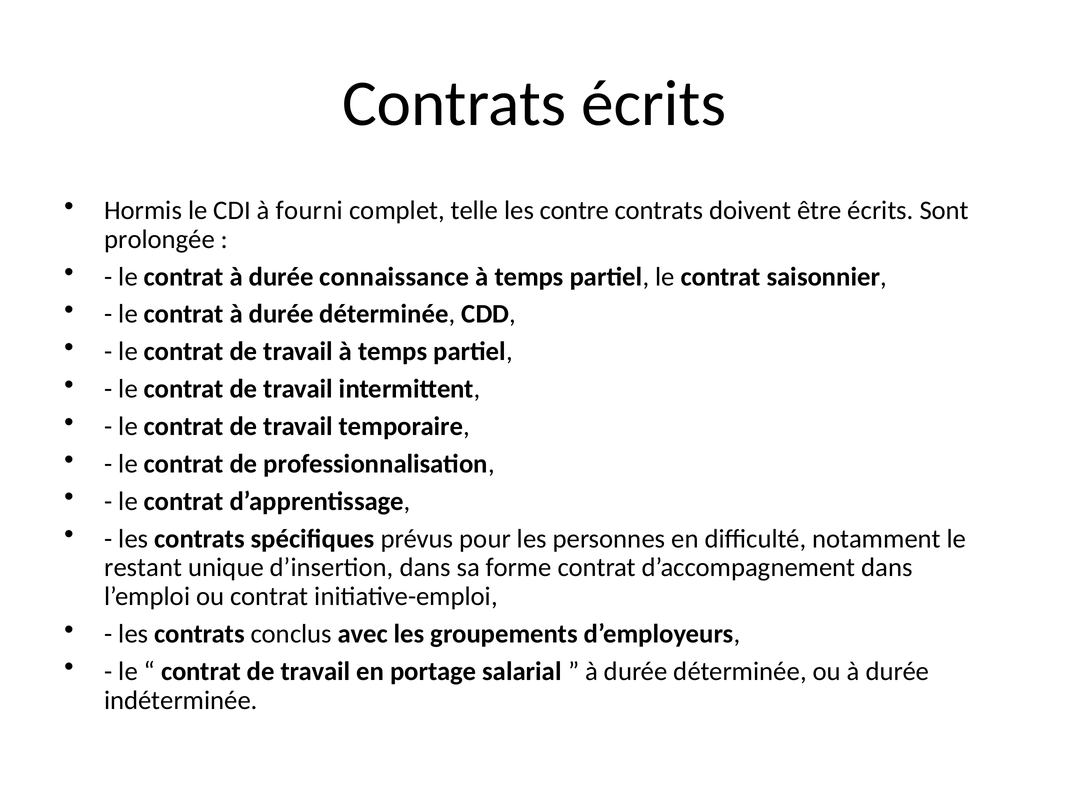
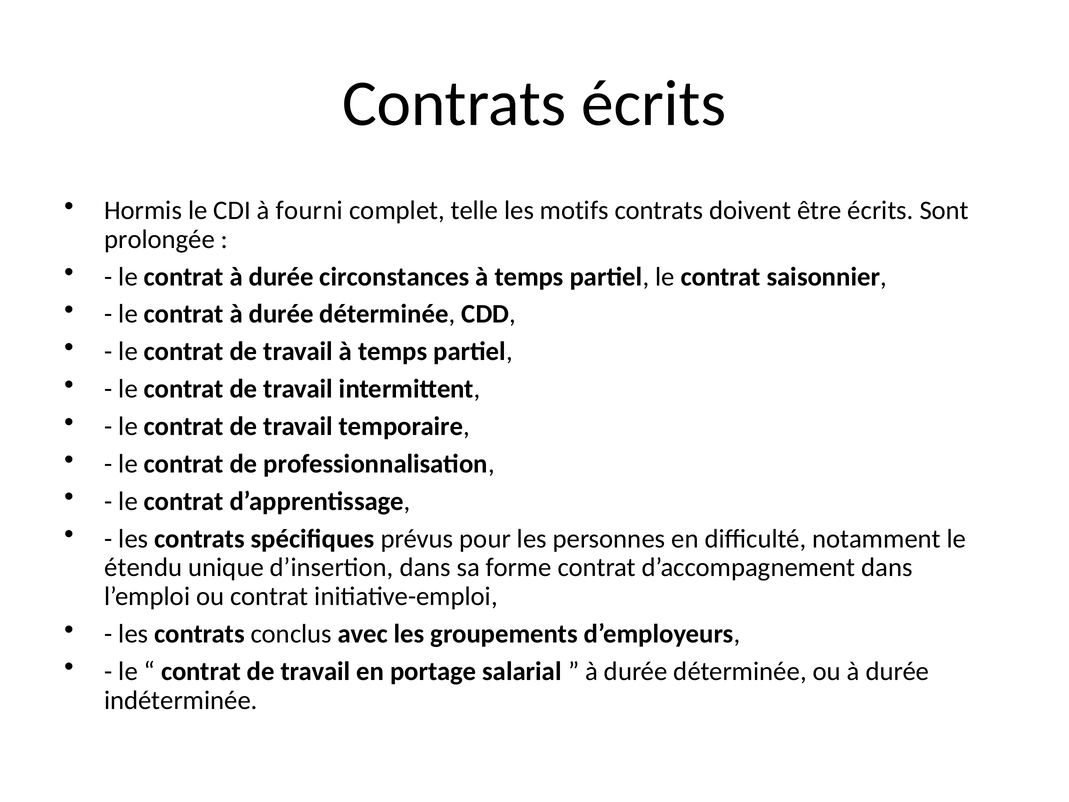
contre: contre -> motifs (574, 210)
connaissance: connaissance -> circonstances (394, 277)
restant: restant -> étendu (143, 567)
